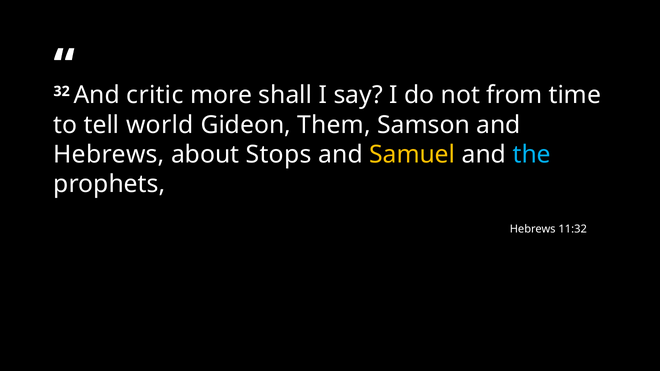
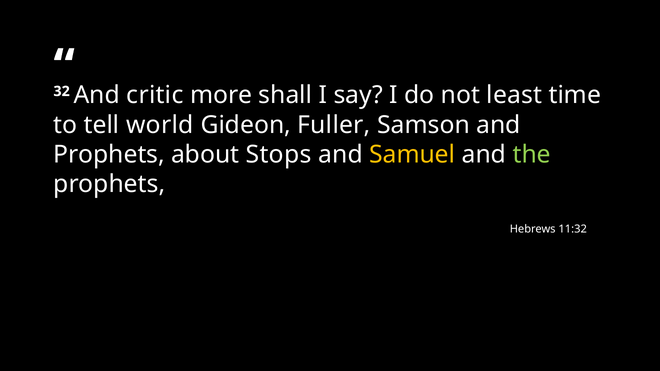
from: from -> least (514, 95)
Them: Them -> Fuller (334, 125)
Hebrews: Hebrews -> Prophets (109, 155)
the colour: light blue -> light green (532, 155)
